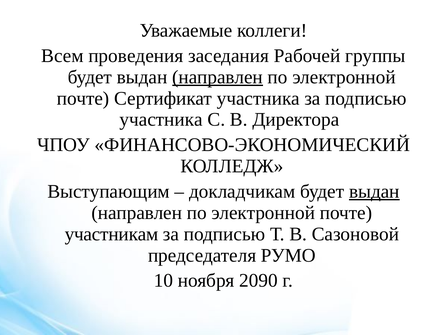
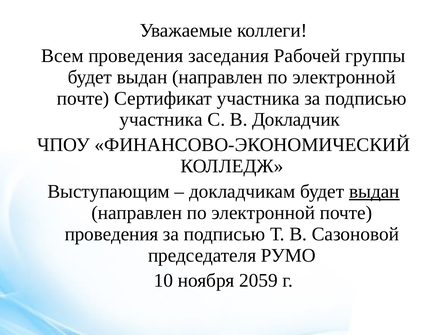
направлен underline: present -> none (218, 77)
Директора: Директора -> Докладчик (296, 120)
участникам: участникам -> проведения (112, 234)
2090: 2090 -> 2059 (259, 281)
